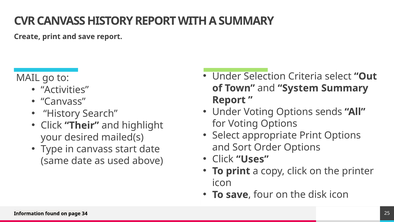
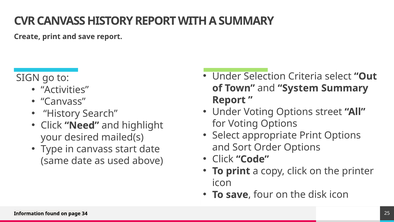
MAIL: MAIL -> SIGN (28, 78)
sends: sends -> street (329, 112)
Their: Their -> Need (82, 125)
Uses: Uses -> Code (253, 159)
